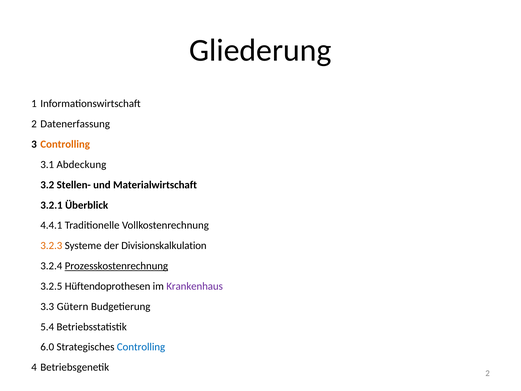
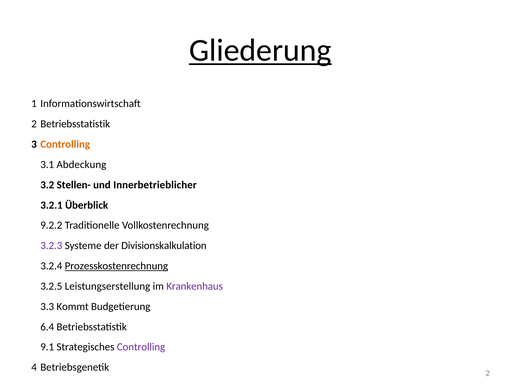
Gliederung underline: none -> present (260, 50)
2 Datenerfassung: Datenerfassung -> Betriebsstatistik (75, 124)
Materialwirtschaft: Materialwirtschaft -> Innerbetrieblicher (155, 185)
4.4.1: 4.4.1 -> 9.2.2 (51, 225)
3.2.3 colour: orange -> purple (51, 246)
Hüftendoprothesen: Hüftendoprothesen -> Leistungserstellung (108, 286)
Gütern: Gütern -> Kommt (73, 306)
5.4: 5.4 -> 6.4 (47, 327)
6.0: 6.0 -> 9.1 (47, 347)
Controlling colour: blue -> purple (141, 347)
